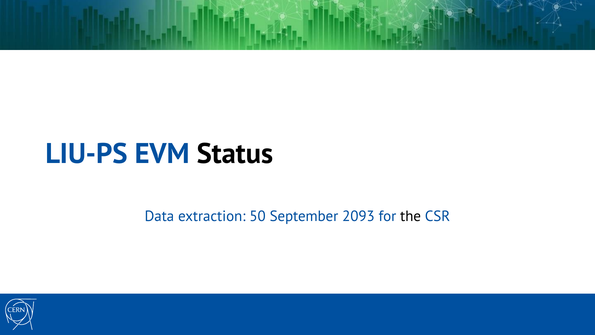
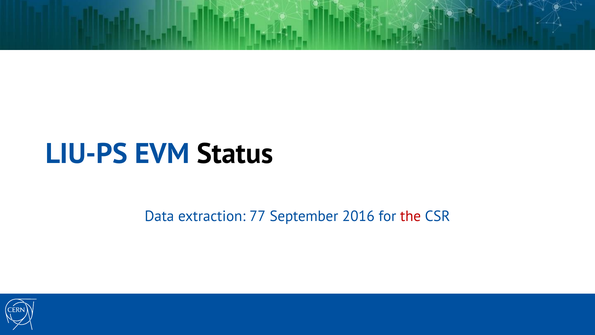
50: 50 -> 77 (258, 216)
2093: 2093 -> 2016 (358, 216)
the colour: black -> red (411, 216)
